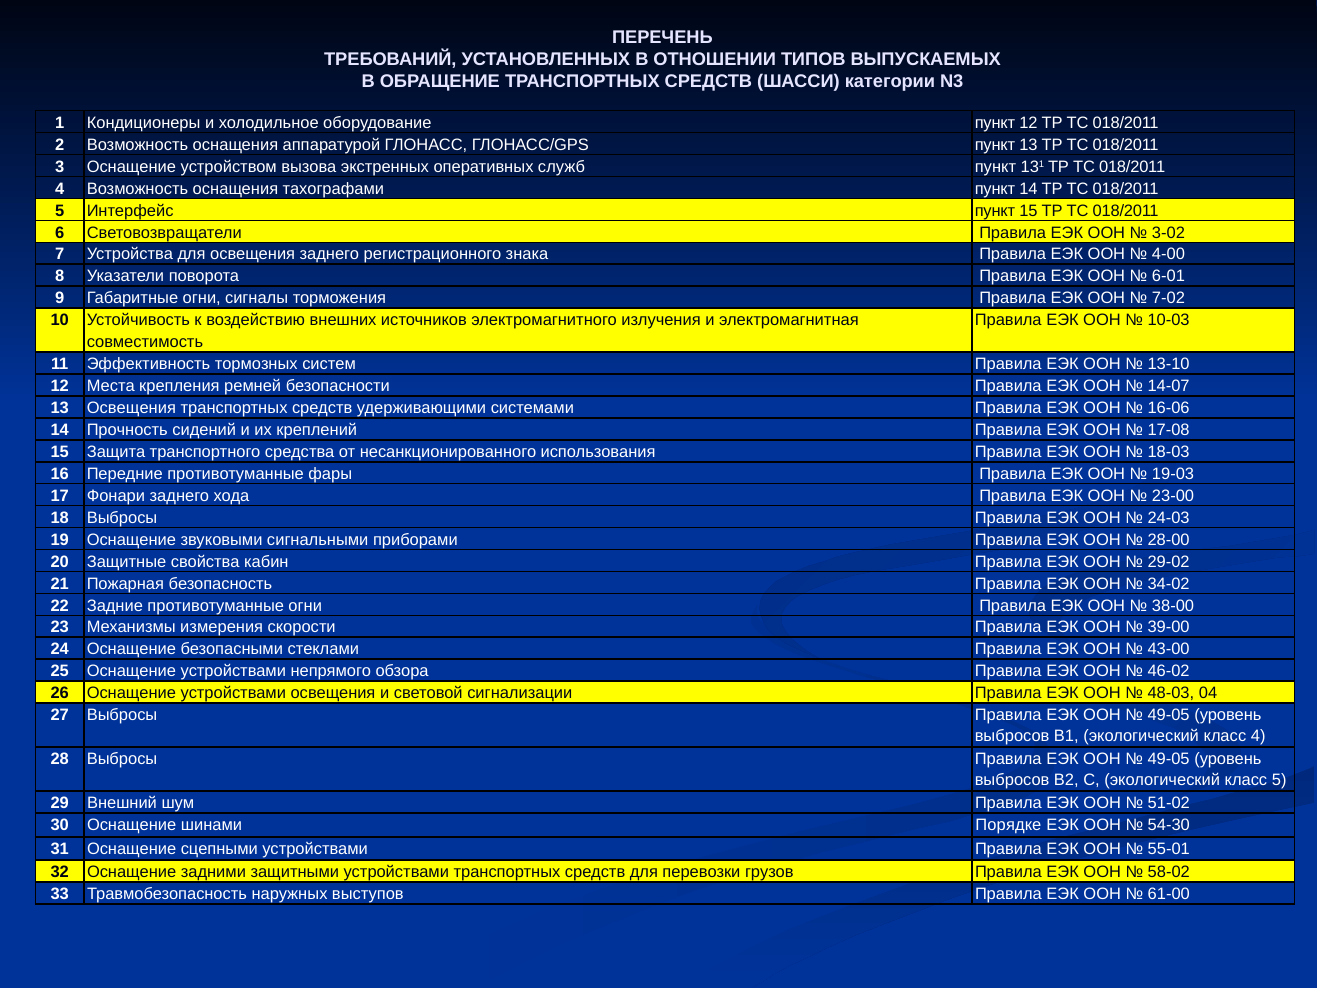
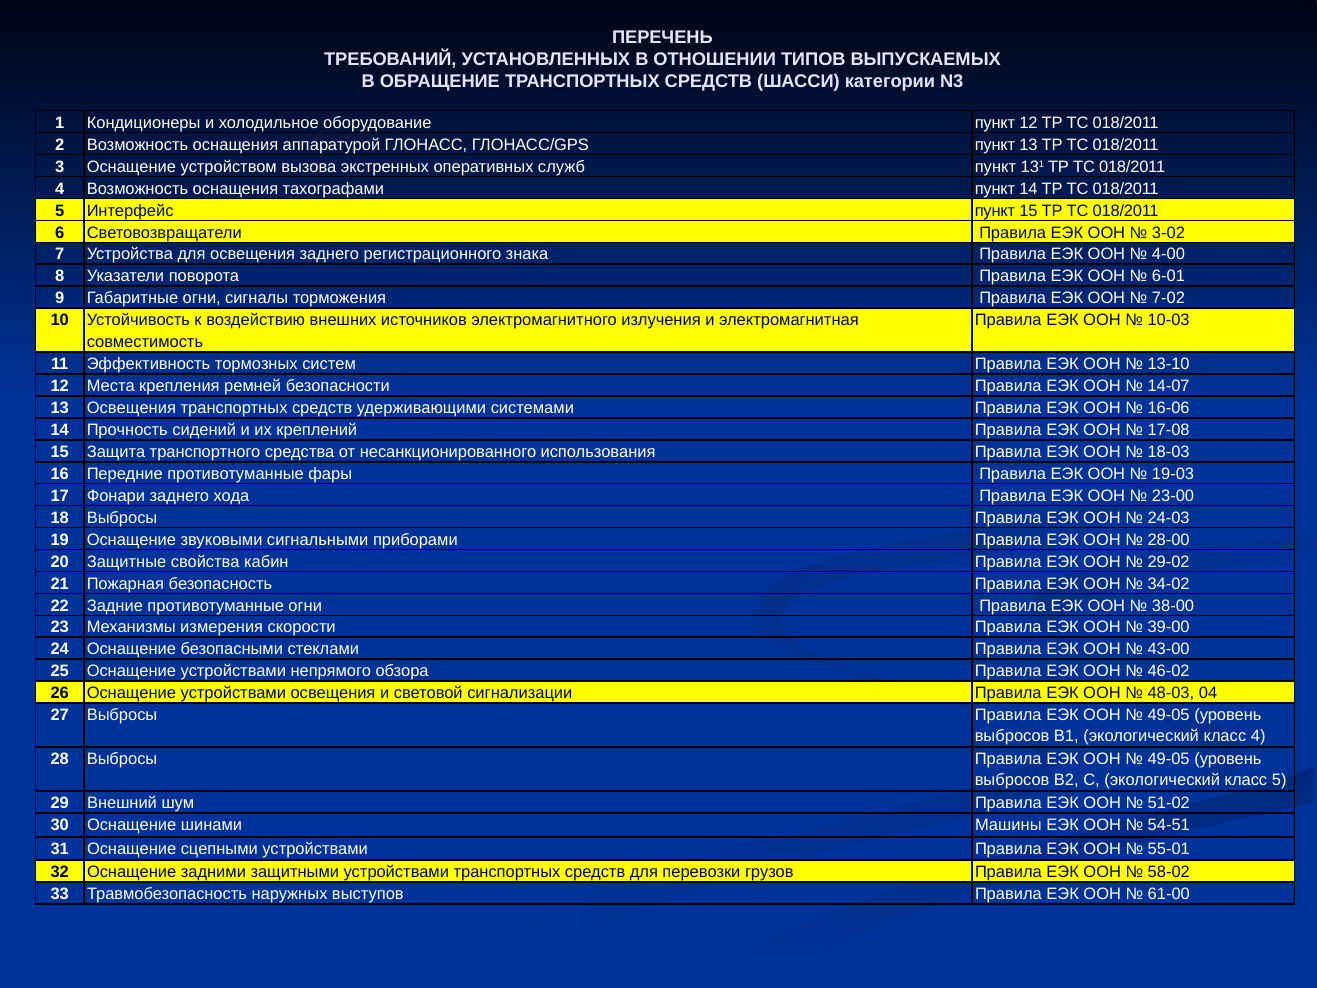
Порядке: Порядке -> Машины (1008, 825)
54-30: 54-30 -> 54-51 (1169, 825)
